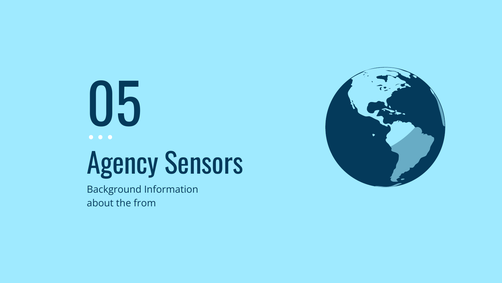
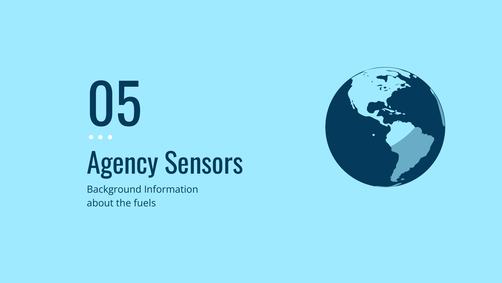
from: from -> fuels (145, 203)
